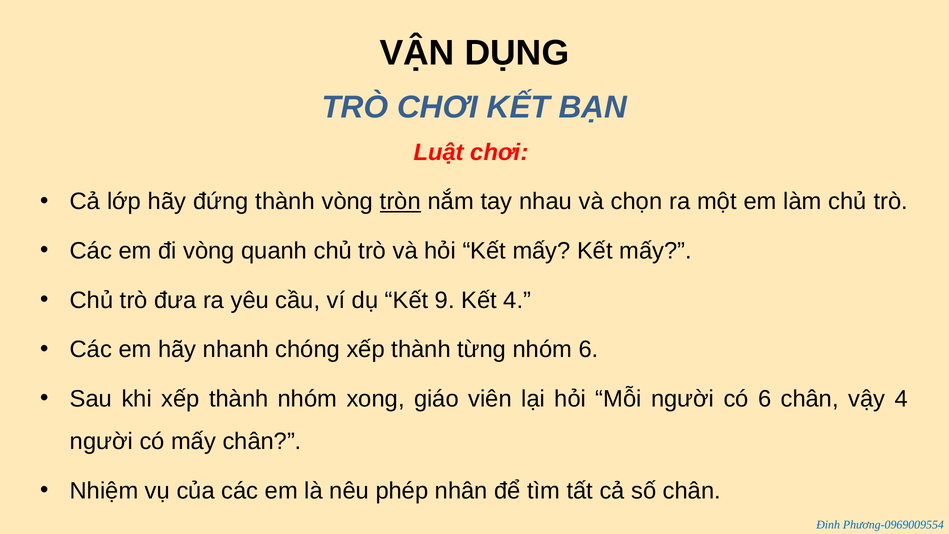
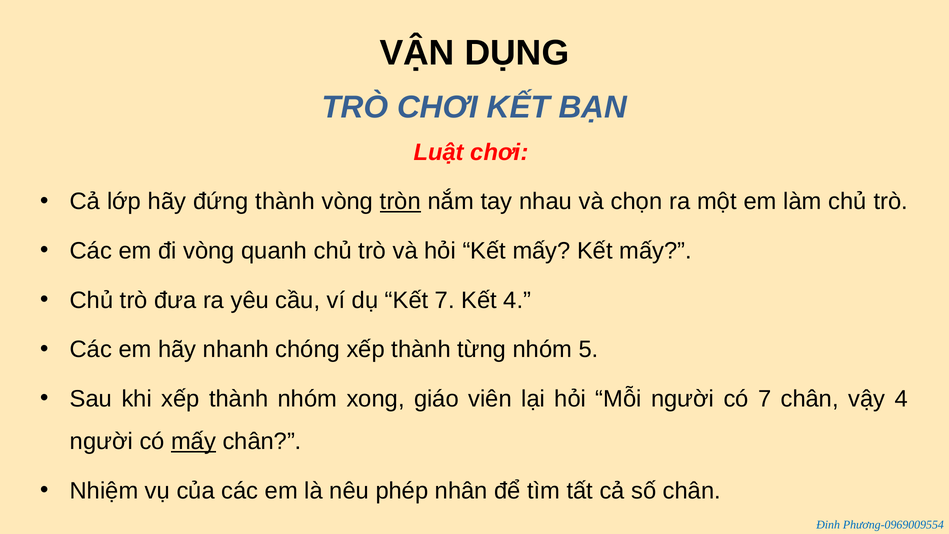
Kết 9: 9 -> 7 (445, 300)
nhóm 6: 6 -> 5 (588, 349)
có 6: 6 -> 7 (765, 399)
mấy underline: none -> present (194, 441)
